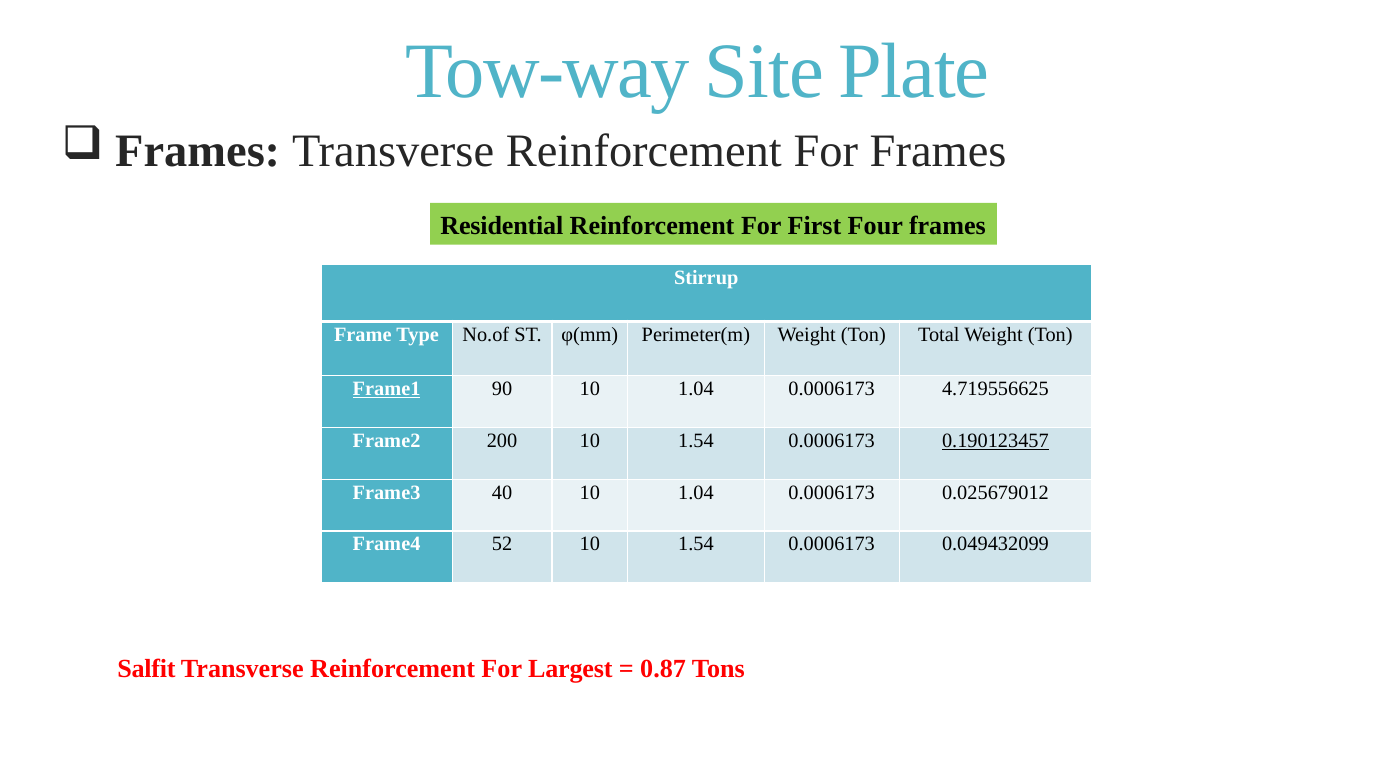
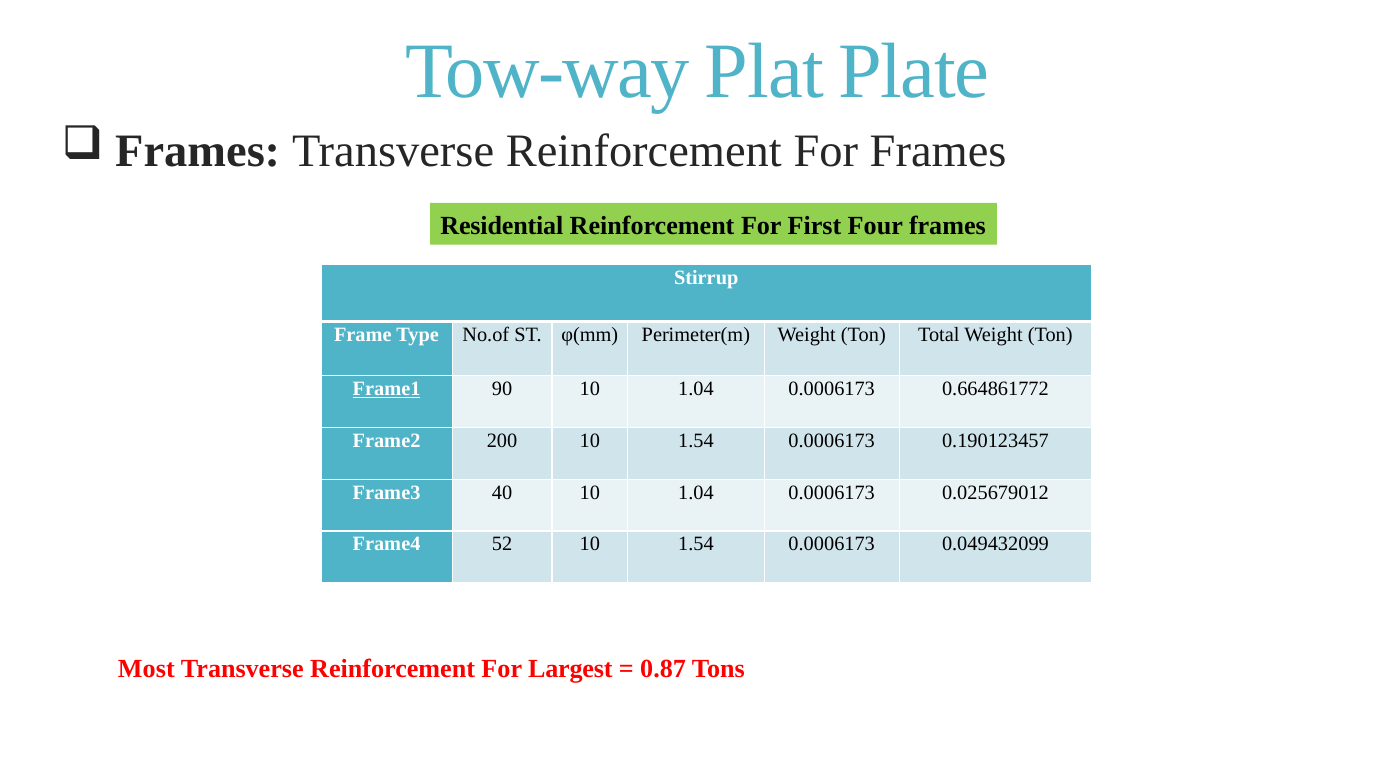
Site: Site -> Plat (765, 71)
4.719556625: 4.719556625 -> 0.664861772 (995, 389)
0.190123457 underline: present -> none (995, 441)
Salfit: Salfit -> Most (146, 669)
